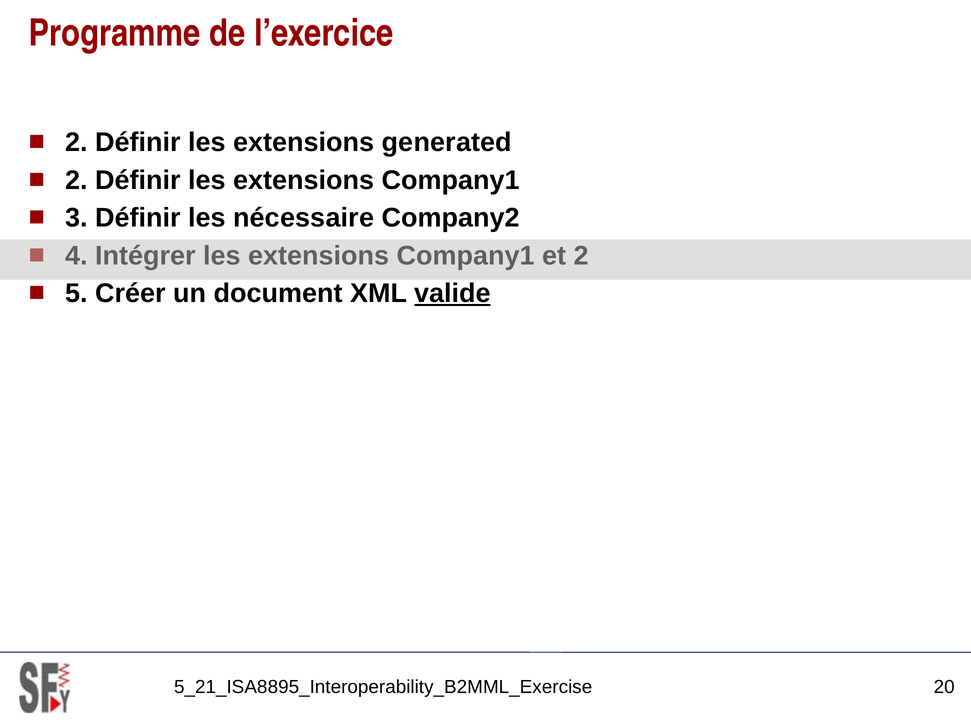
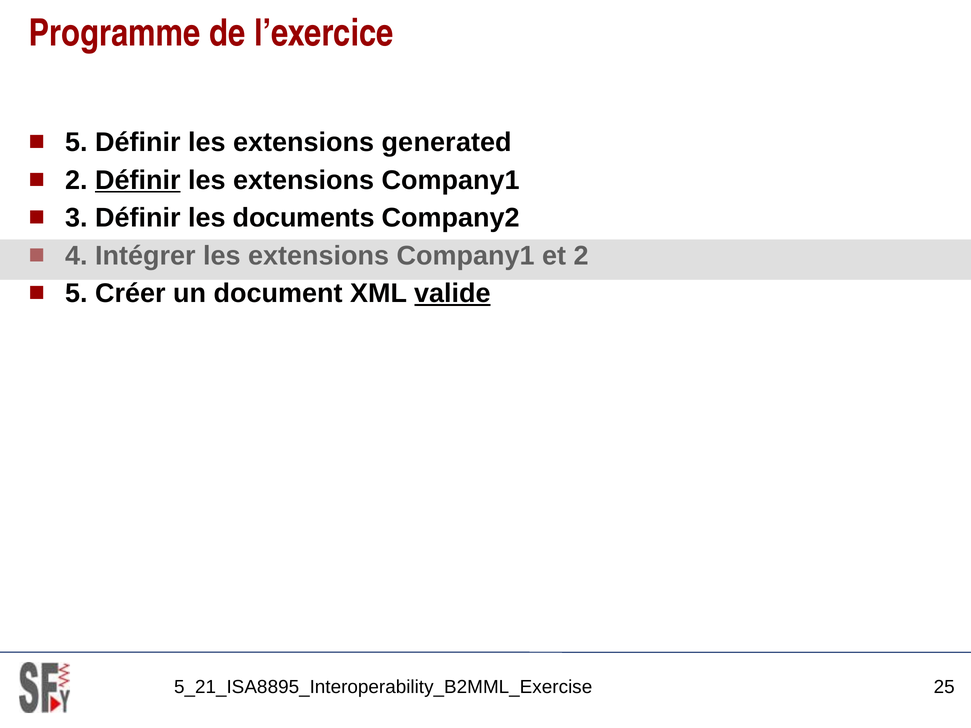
2: 2 -> 5 (76, 142)
Définir underline: none -> present (138, 180)
nécessaire: nécessaire -> documents (304, 218)
20: 20 -> 25 (944, 687)
